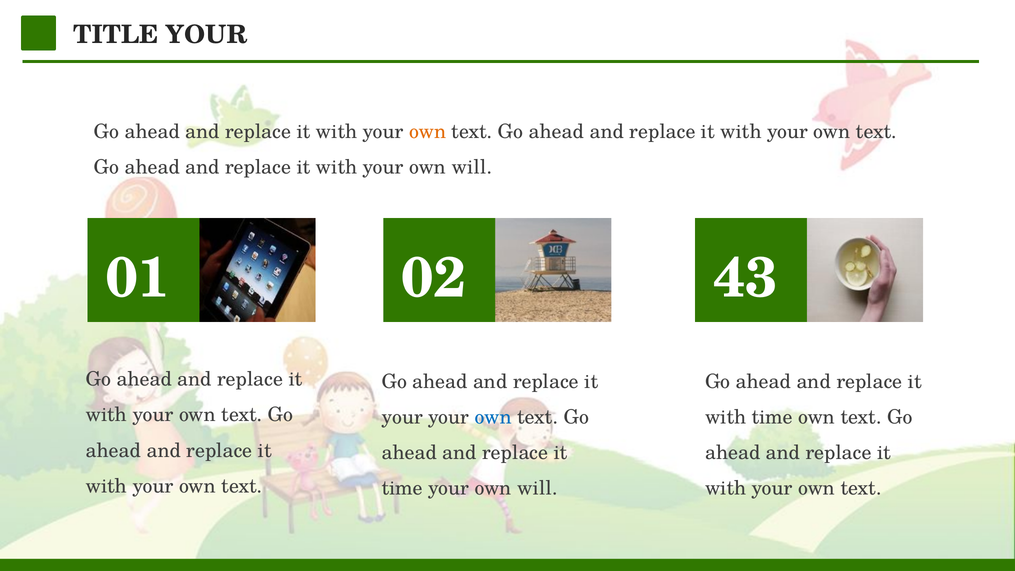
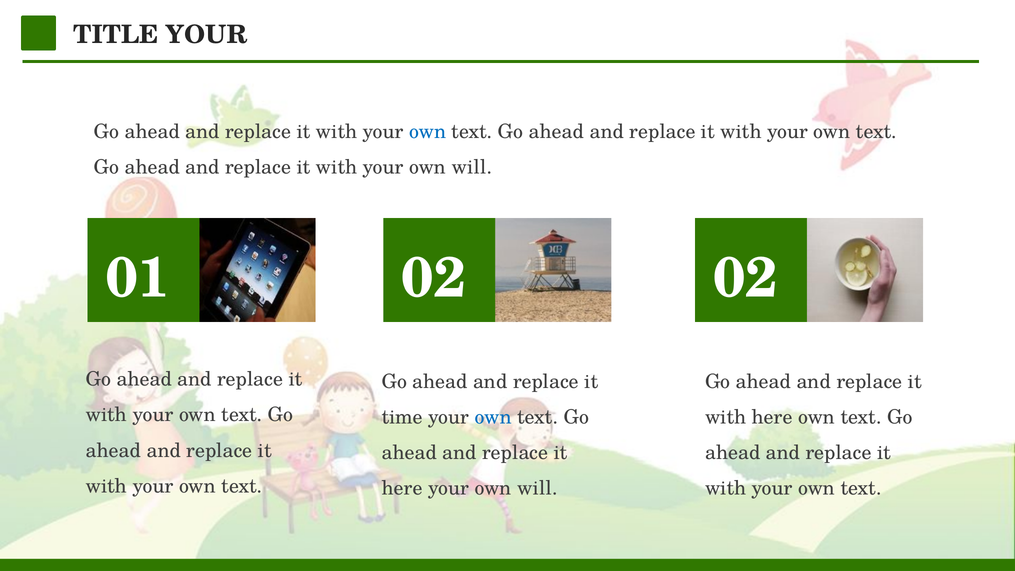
own colour: orange -> blue (428, 132)
02 43: 43 -> 02 (745, 278)
your: your -> time (402, 417)
with time: time -> here (772, 417)
time: time -> here (402, 488)
